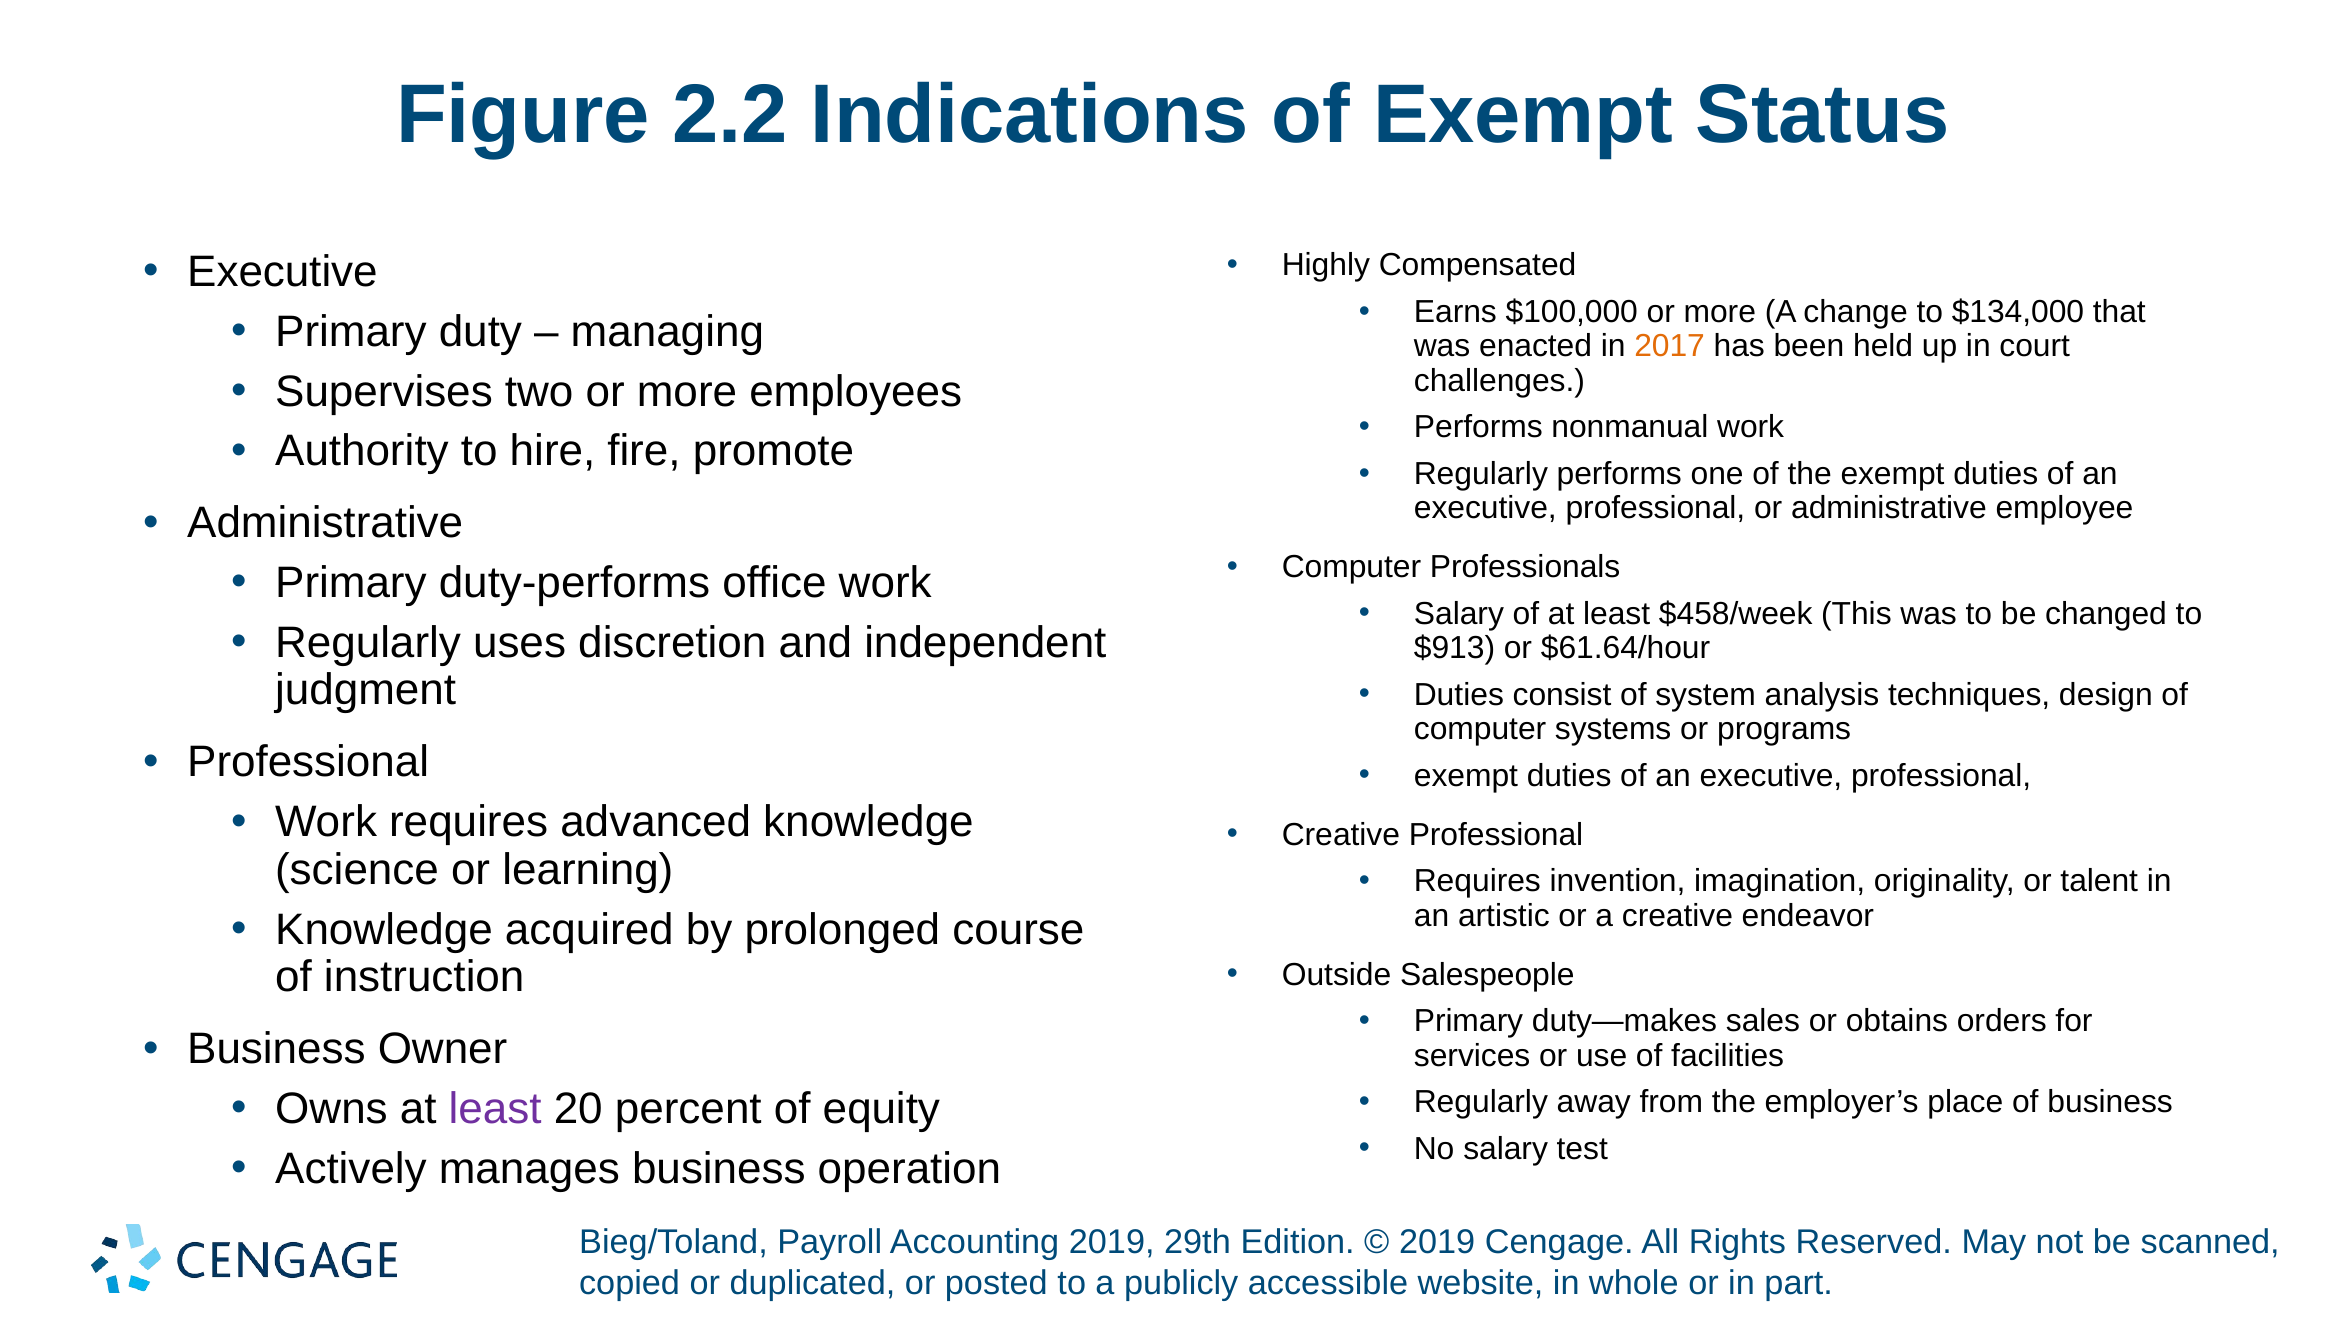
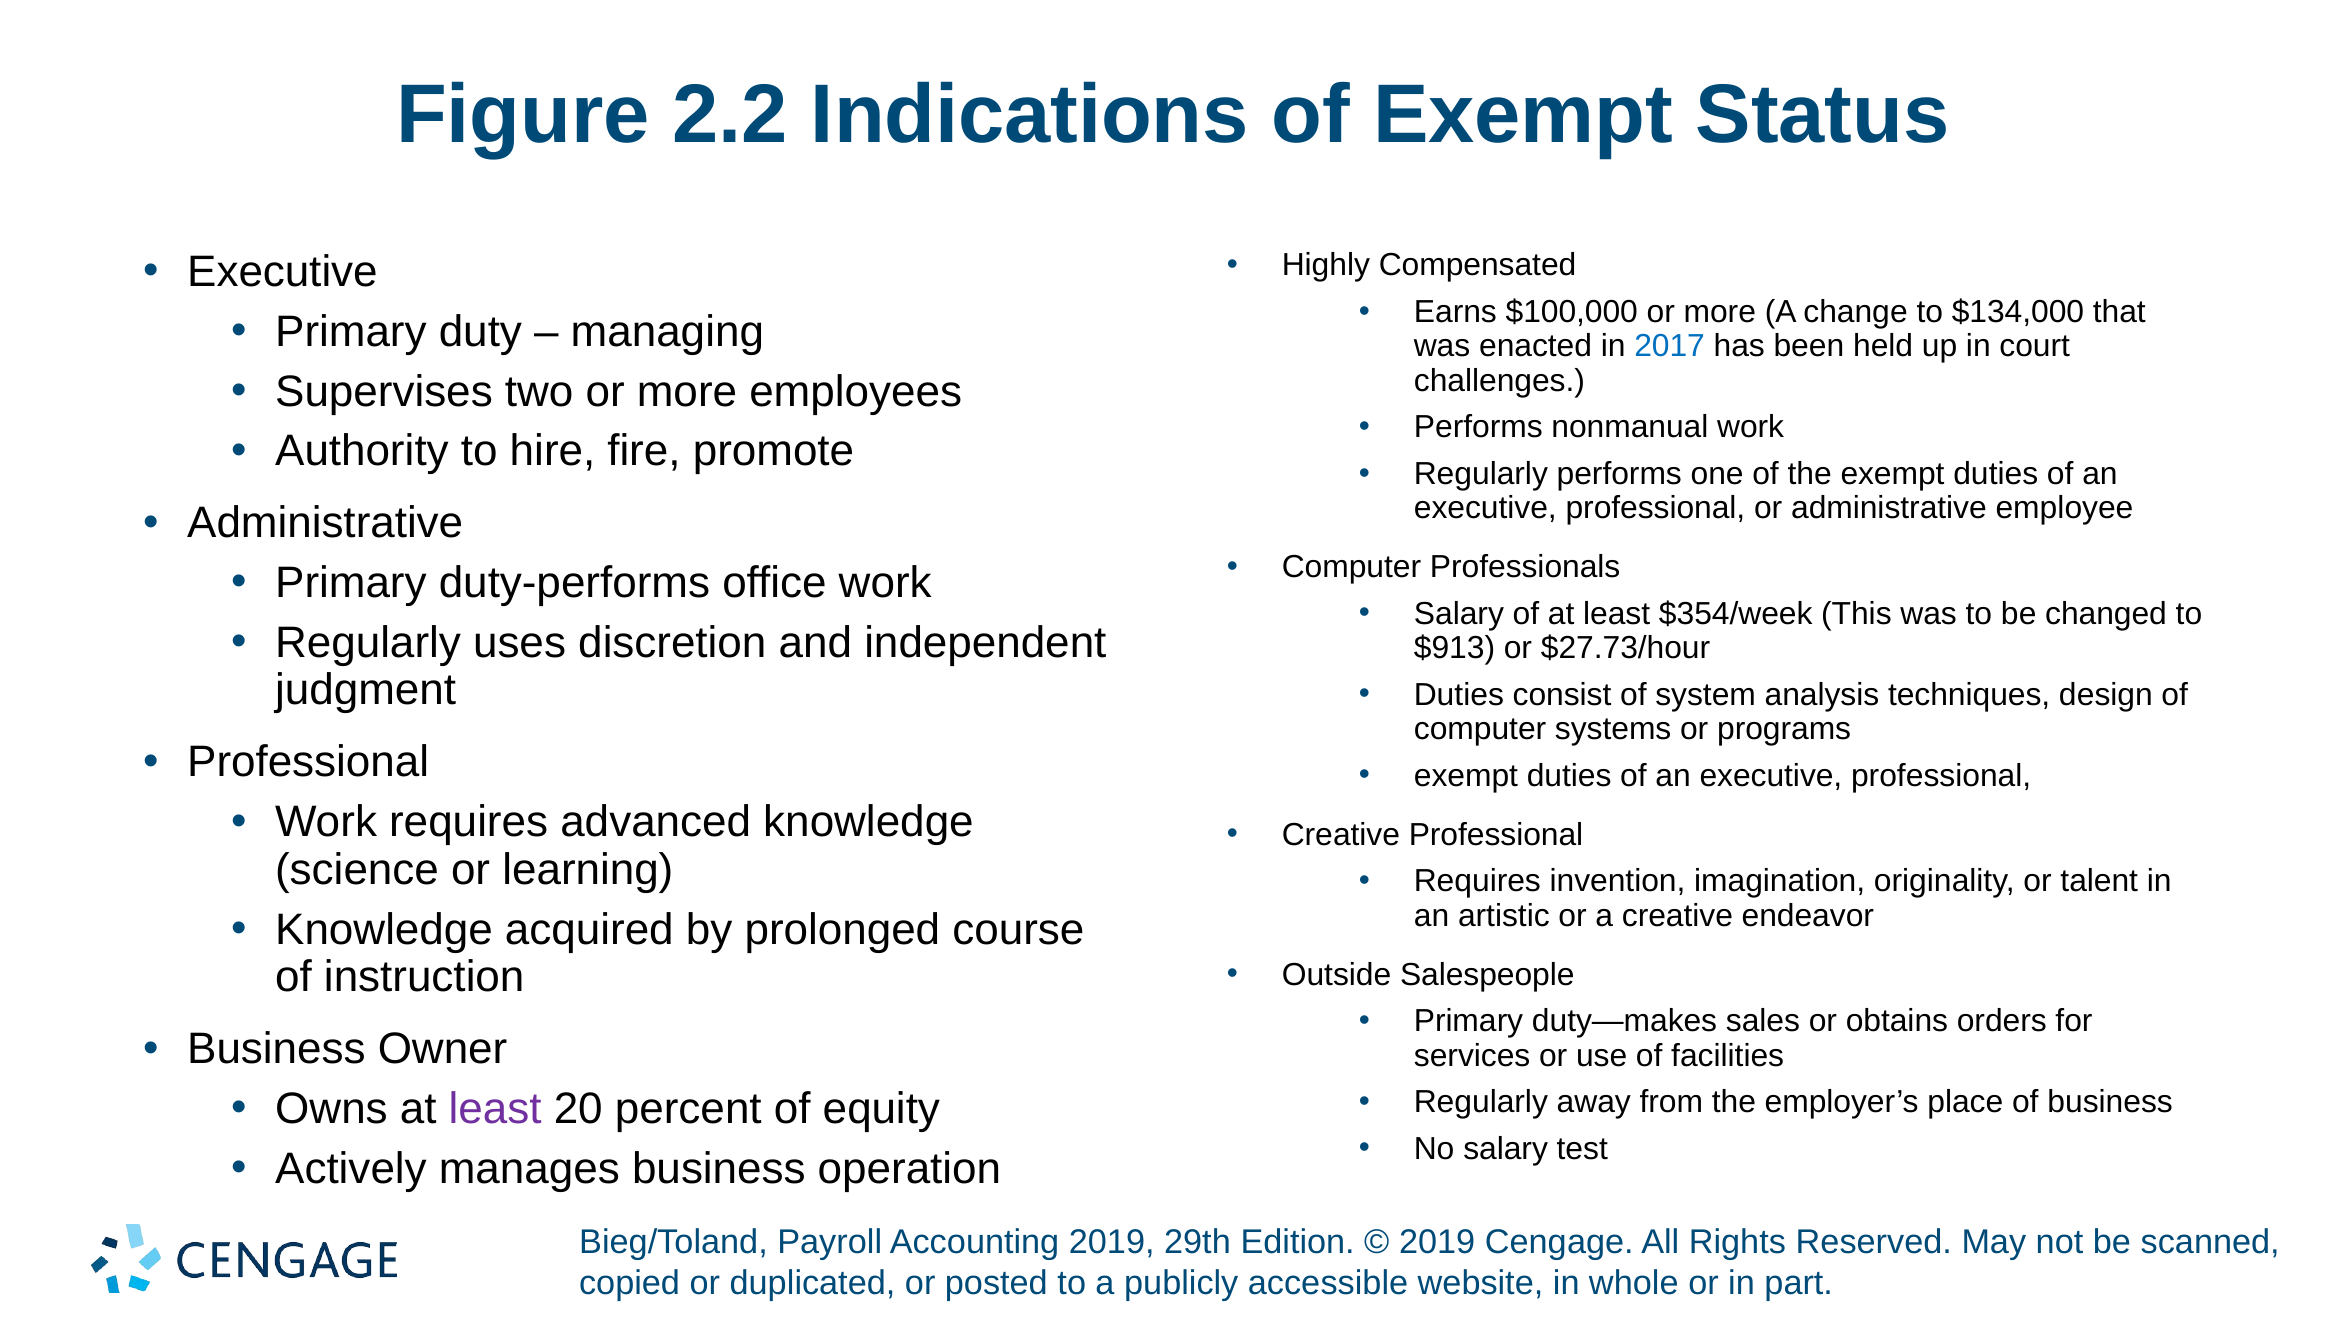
2017 colour: orange -> blue (1670, 346)
$458/week: $458/week -> $354/week (1736, 614)
$61.64/hour: $61.64/hour -> $27.73/hour (1626, 648)
